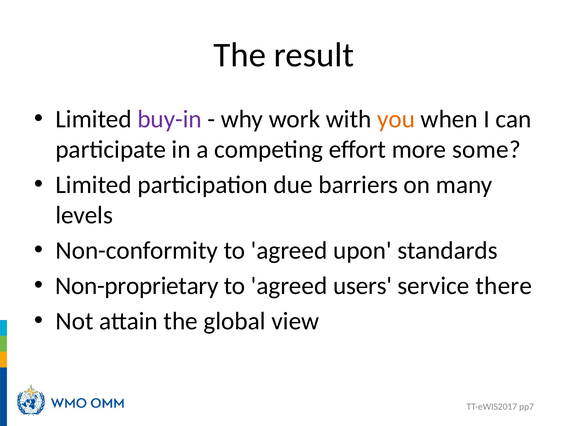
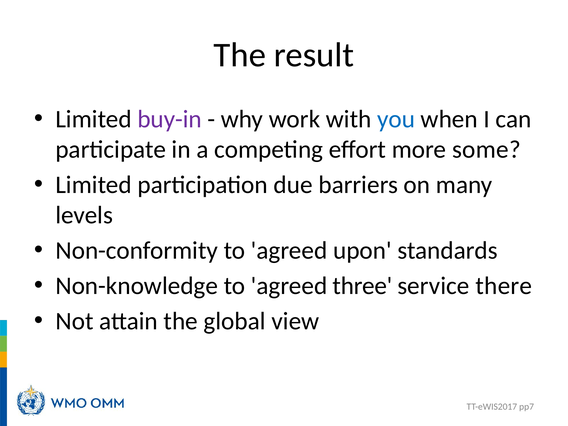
you colour: orange -> blue (396, 119)
Non-proprietary: Non-proprietary -> Non-knowledge (137, 286)
users: users -> three (363, 286)
